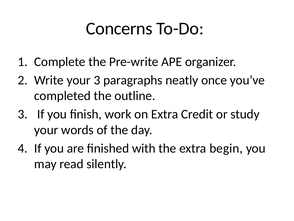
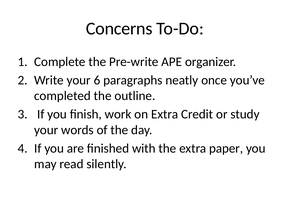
your 3: 3 -> 6 (97, 80)
begin: begin -> paper (226, 148)
